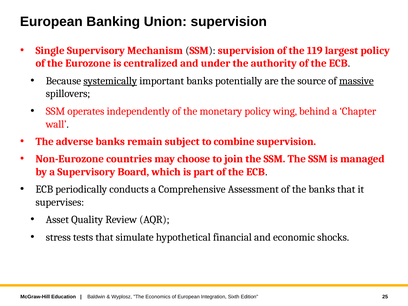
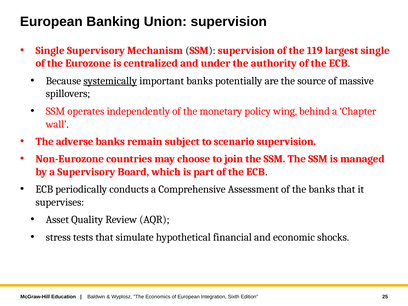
largest policy: policy -> single (375, 50)
massive underline: present -> none (356, 81)
combine: combine -> scenario (234, 142)
